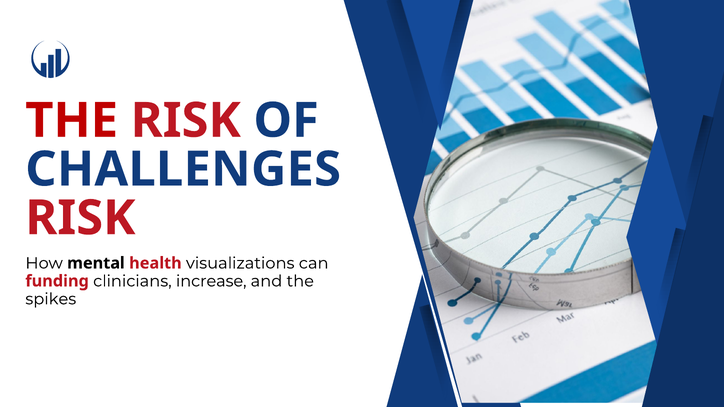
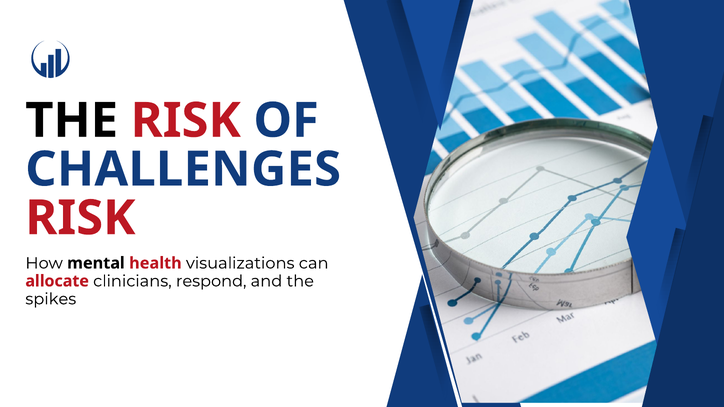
THE colour: red -> black (72, 121)
funding: funding -> allocate (57, 281)
increase: increase -> respond (211, 281)
